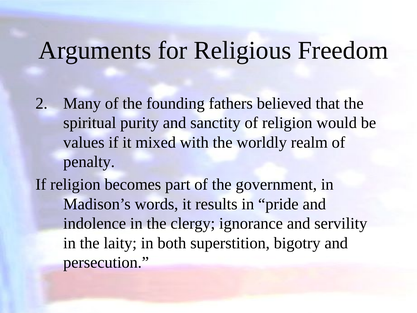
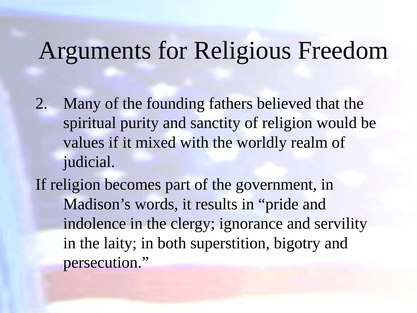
penalty: penalty -> judicial (89, 162)
